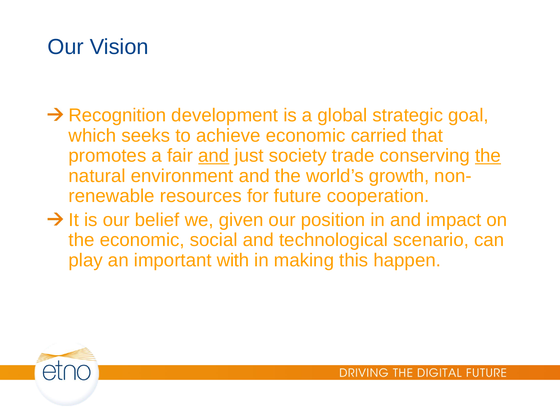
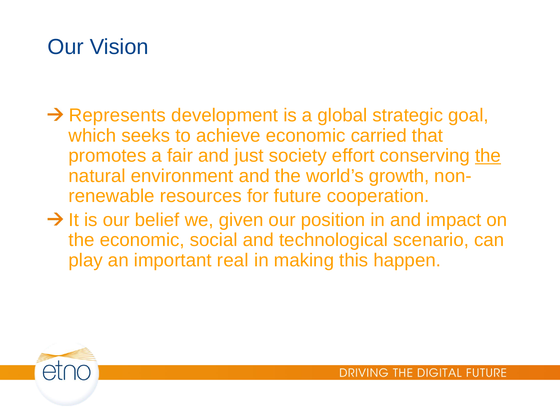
Recognition: Recognition -> Represents (117, 115)
and underline: present -> none (214, 156)
trade: trade -> effort (353, 156)
with: with -> real (233, 260)
